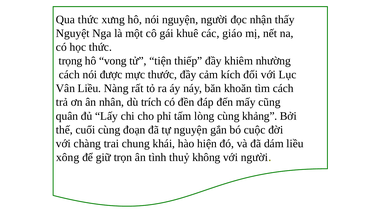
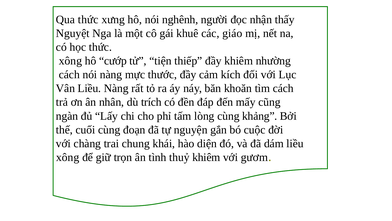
nói nguyện: nguyện -> nghênh (180, 20)
trọng: trọng -> xông (70, 61)
vong: vong -> cướp (113, 61)
nói được: được -> nàng (111, 75)
quân: quân -> ngàn (67, 116)
hiện: hiện -> diện (207, 143)
thuỷ không: không -> khiêm (206, 157)
với người: người -> gươm (254, 157)
